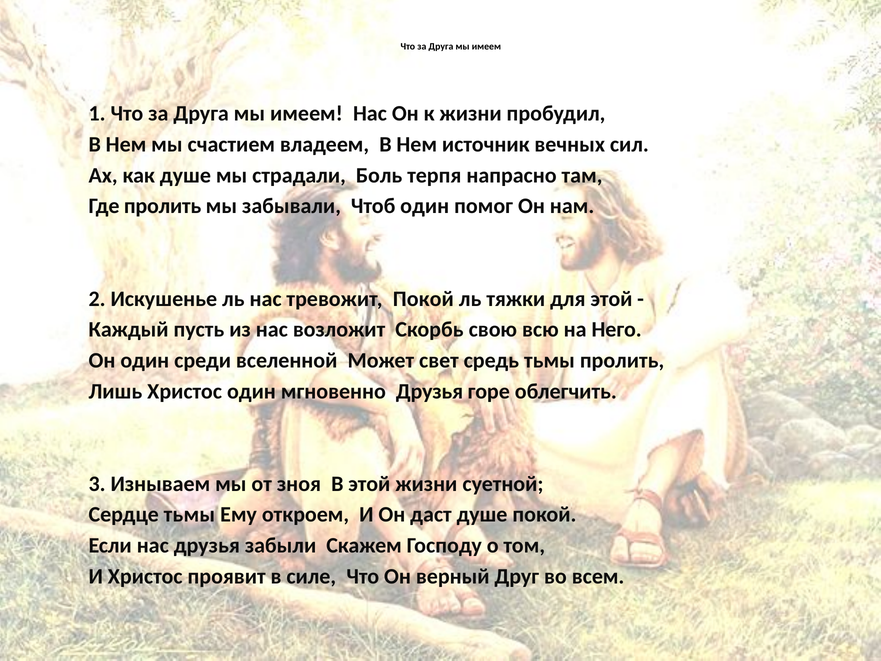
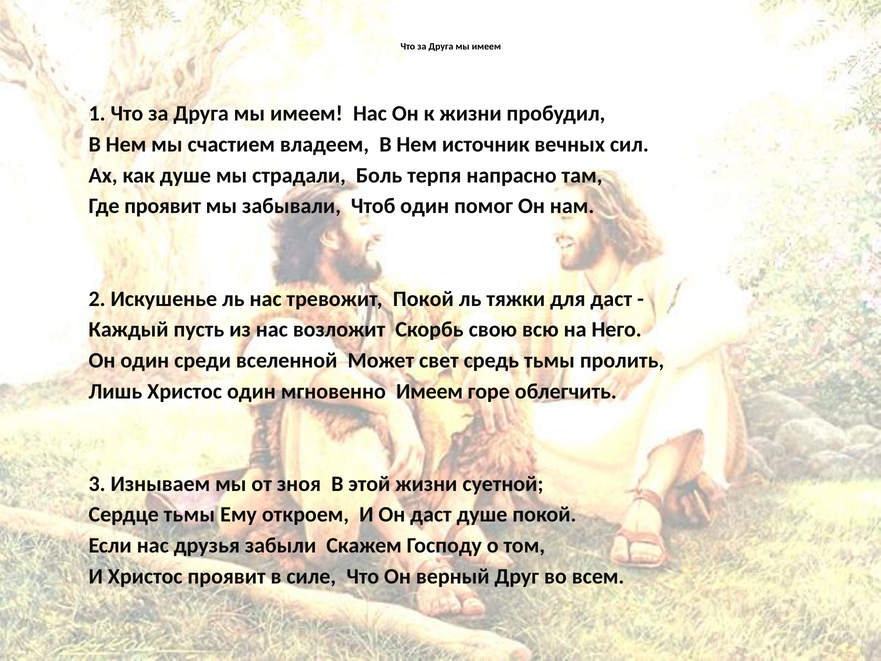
Где пролить: пролить -> проявит (163, 206)
для этой: этой -> даст (611, 299)
мгновенно Друзья: Друзья -> Имеем (430, 391)
